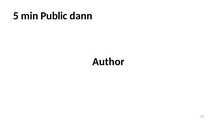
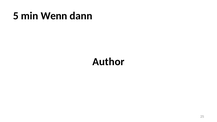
Public: Public -> Wenn (54, 16)
